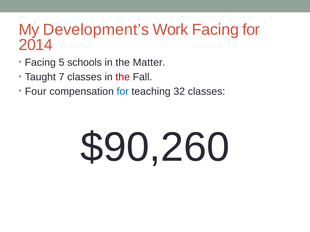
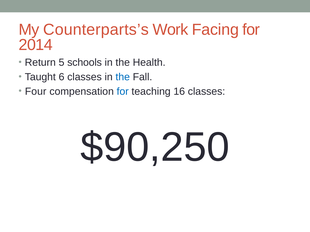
Development’s: Development’s -> Counterparts’s (96, 30)
Facing: Facing -> Return (40, 63)
Matter: Matter -> Health (149, 63)
7: 7 -> 6 (62, 77)
the colour: red -> blue (123, 77)
32: 32 -> 16 (179, 92)
$90,260: $90,260 -> $90,250 (155, 148)
